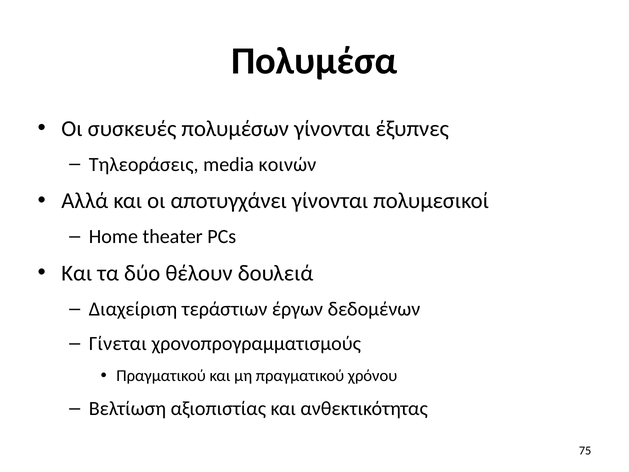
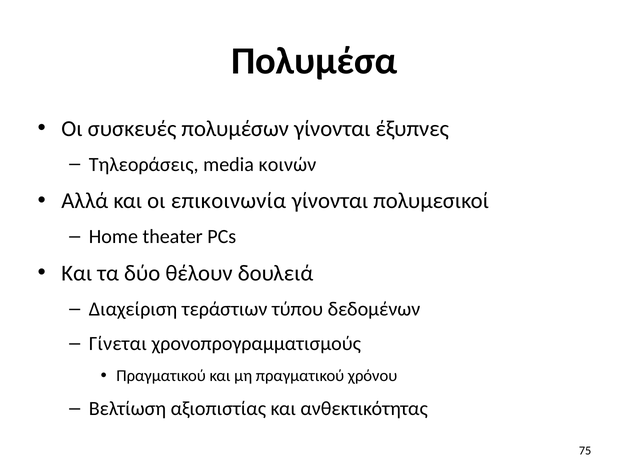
αποτυγχάνει: αποτυγχάνει -> επικοινωνία (229, 201)
έργων: έργων -> τύπου (297, 309)
